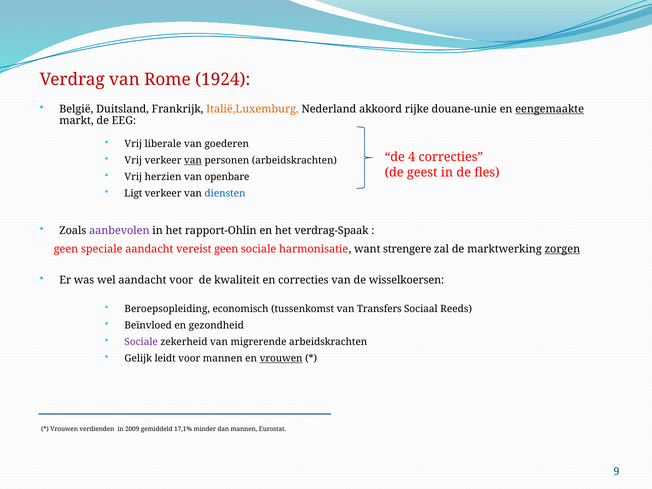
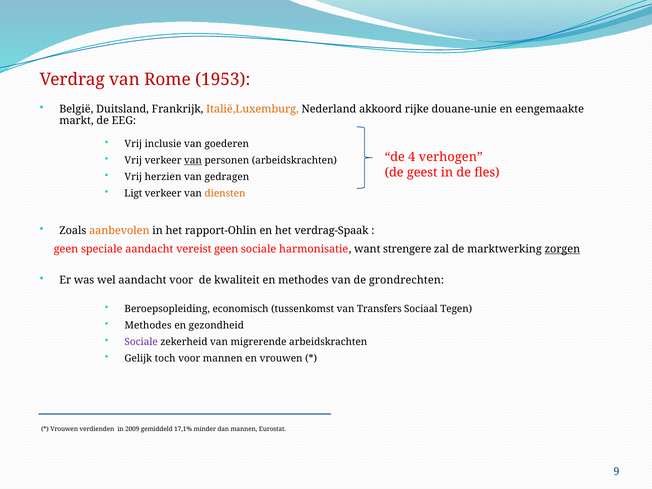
1924: 1924 -> 1953 (223, 79)
eengemaakte underline: present -> none (550, 109)
liberale: liberale -> inclusie (163, 144)
4 correcties: correcties -> verhogen (451, 157)
openbare: openbare -> gedragen (227, 177)
diensten colour: blue -> orange (225, 193)
aanbevolen colour: purple -> orange (119, 231)
en correcties: correcties -> methodes (303, 280)
wisselkoersen: wisselkoersen -> grondrechten (406, 280)
Reeds: Reeds -> Tegen (456, 309)
Beïnvloed: Beïnvloed -> Methodes (148, 326)
leidt: leidt -> toch (165, 358)
vrouwen underline: present -> none (281, 358)
